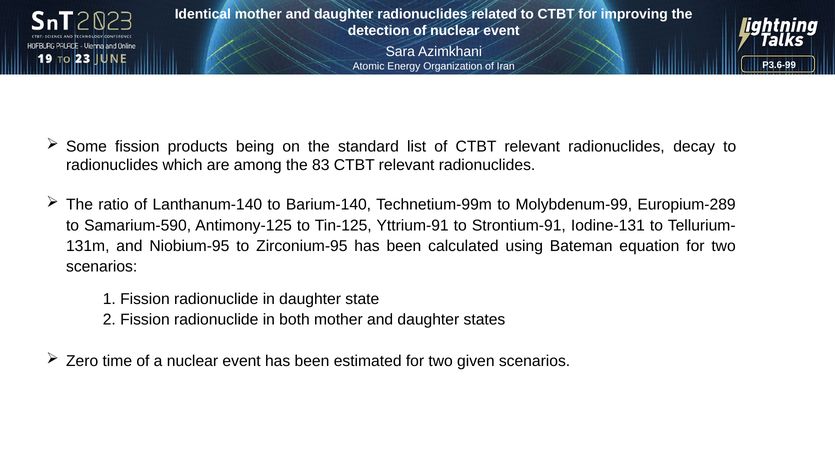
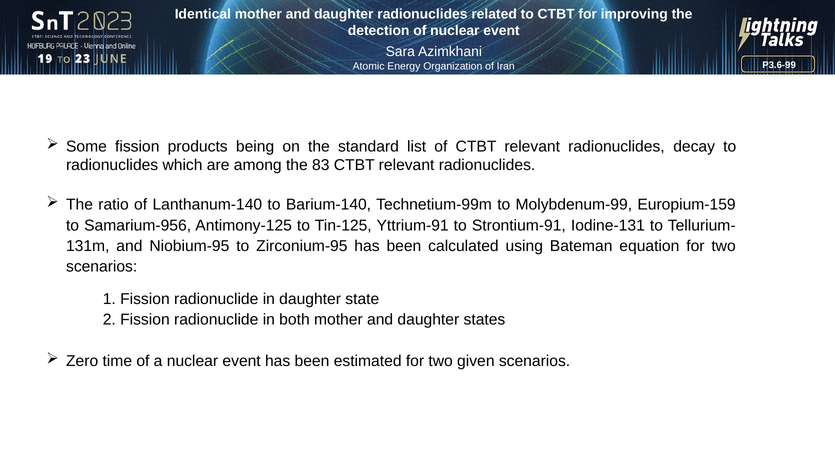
Europium-289: Europium-289 -> Europium-159 (687, 205)
Samarium-590: Samarium-590 -> Samarium-956 (138, 225)
